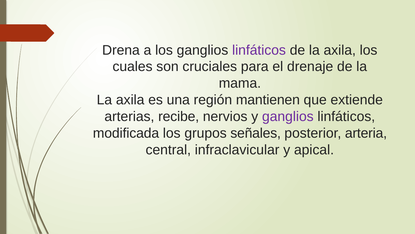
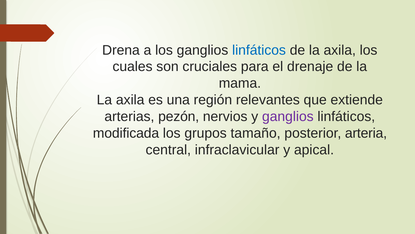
linfáticos colour: purple -> blue (259, 50)
mantienen: mantienen -> relevantes (268, 100)
recibe: recibe -> pezón (179, 116)
señales: señales -> tamaño (256, 133)
